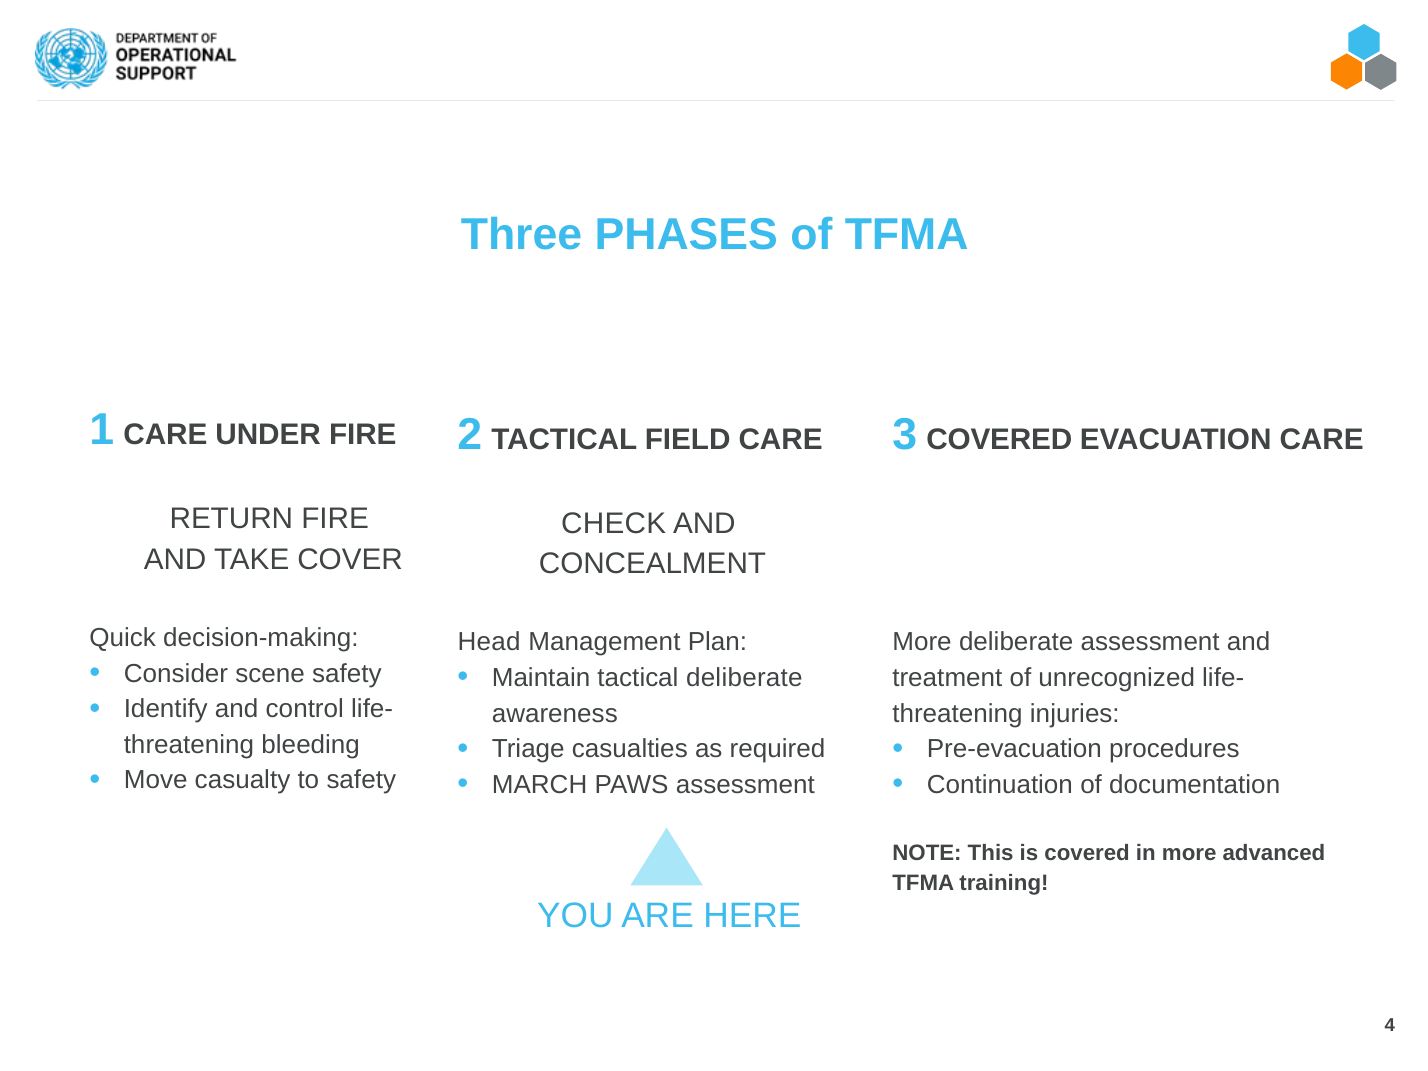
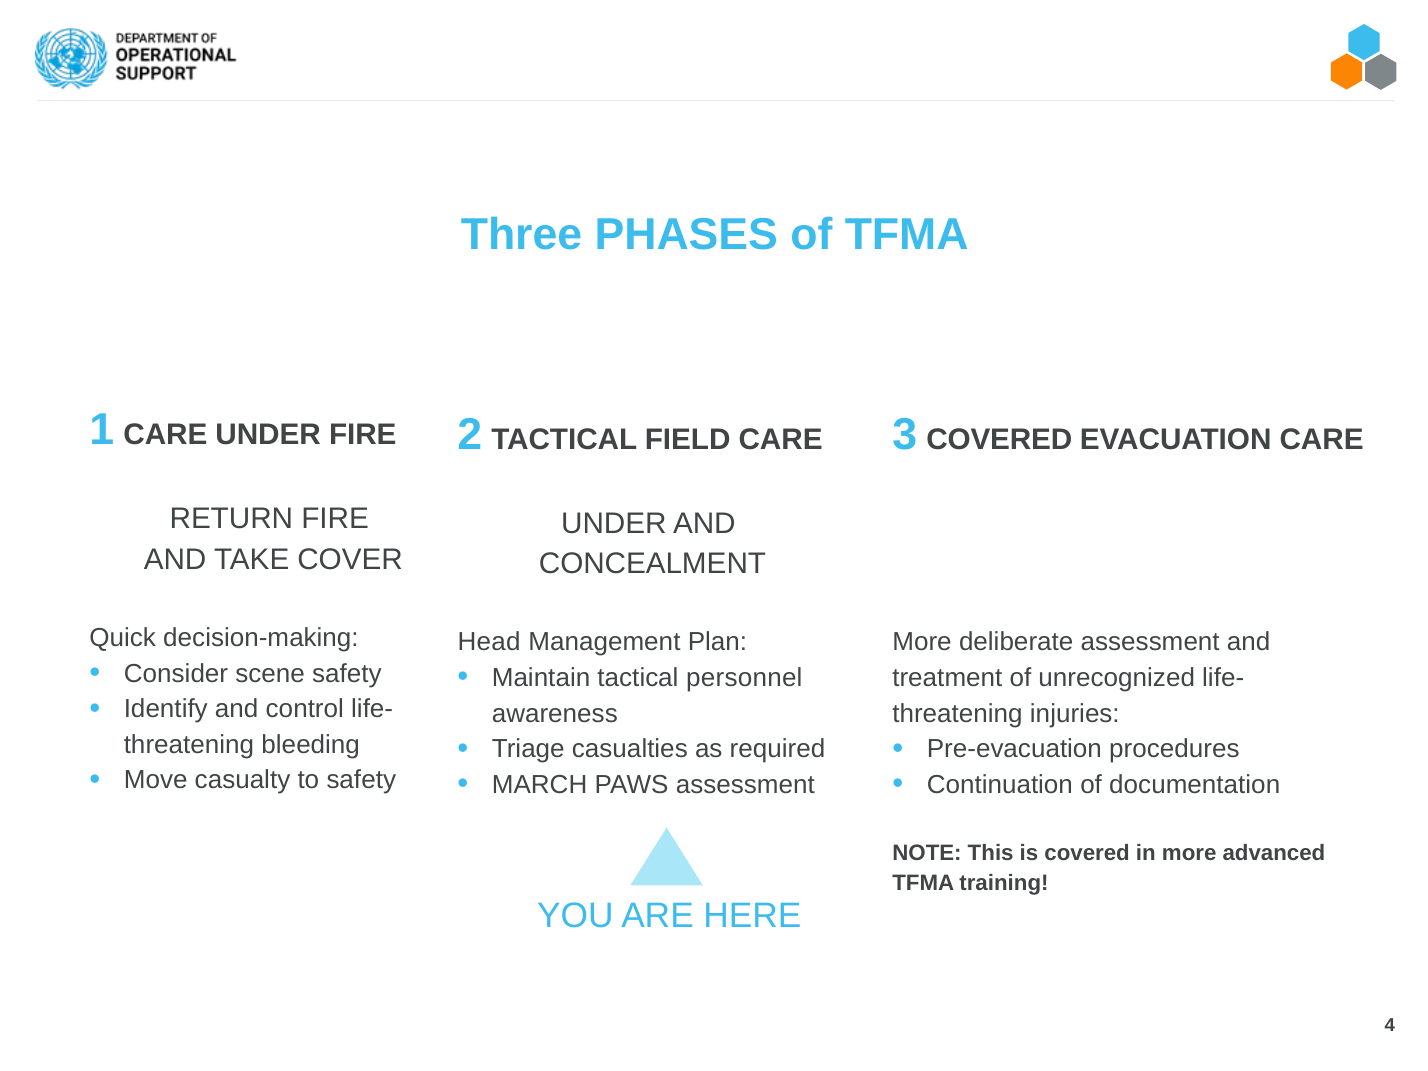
CHECK: CHECK -> UNDER (614, 523)
tactical deliberate: deliberate -> personnel (744, 678)
